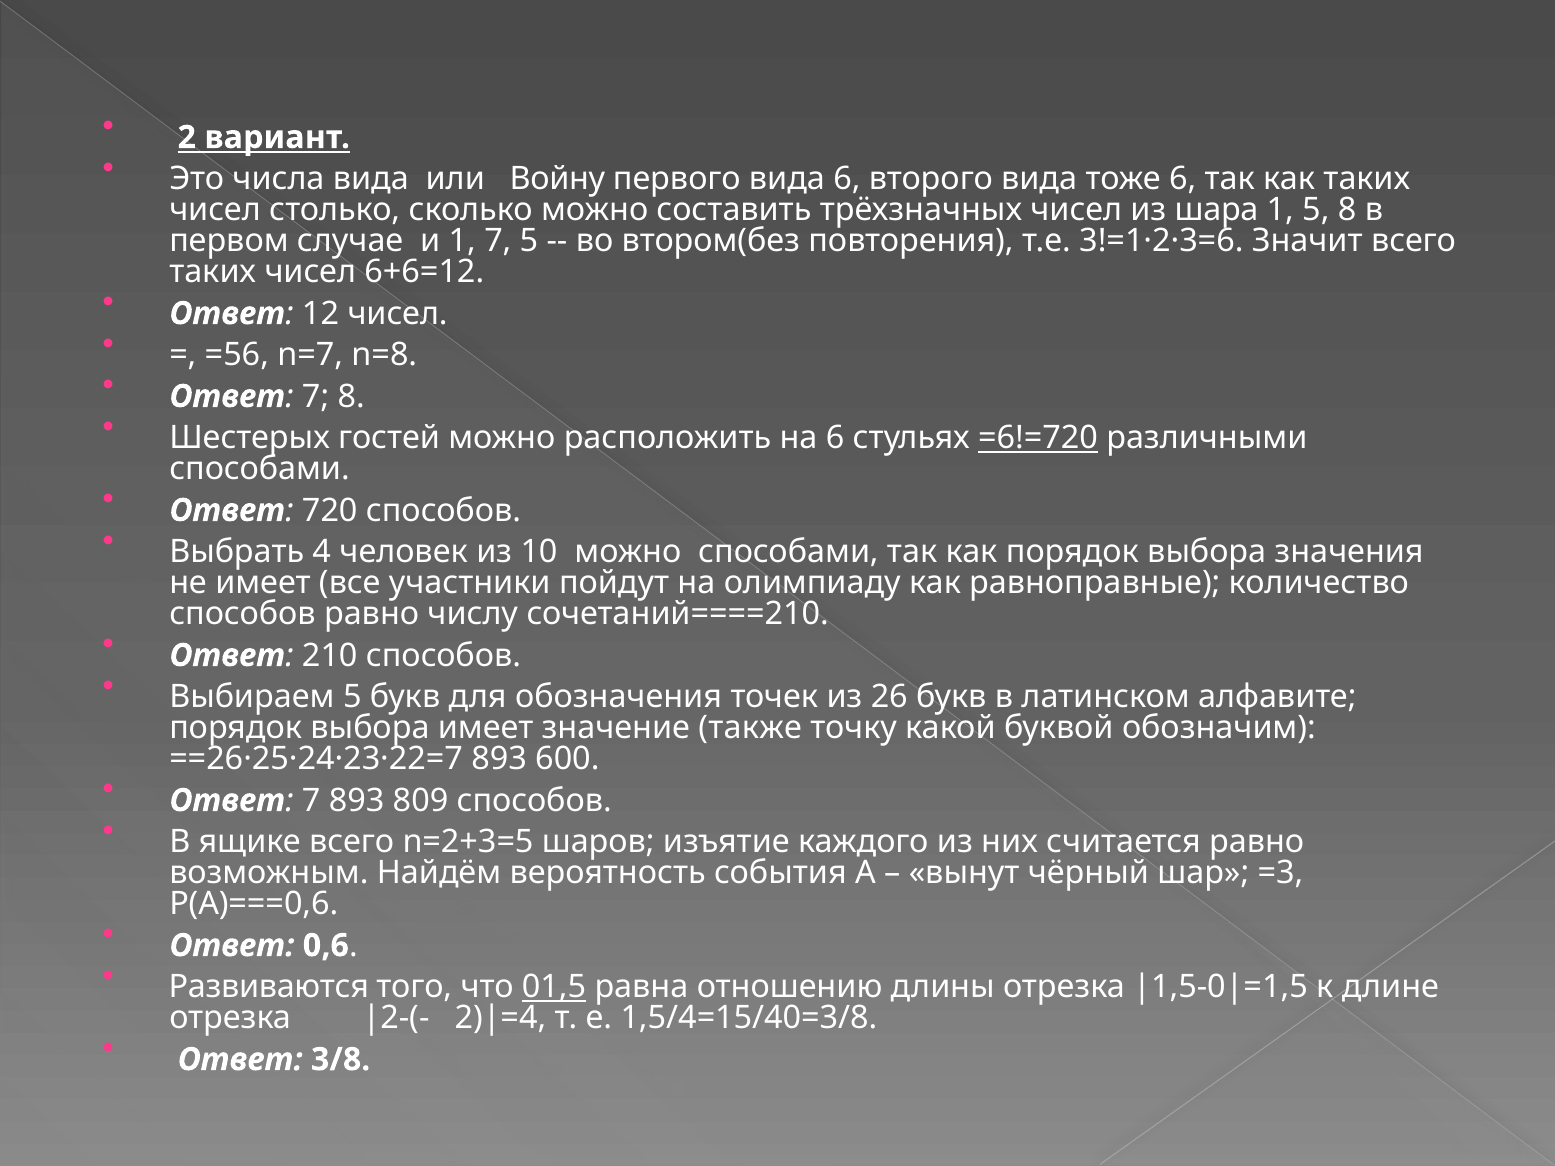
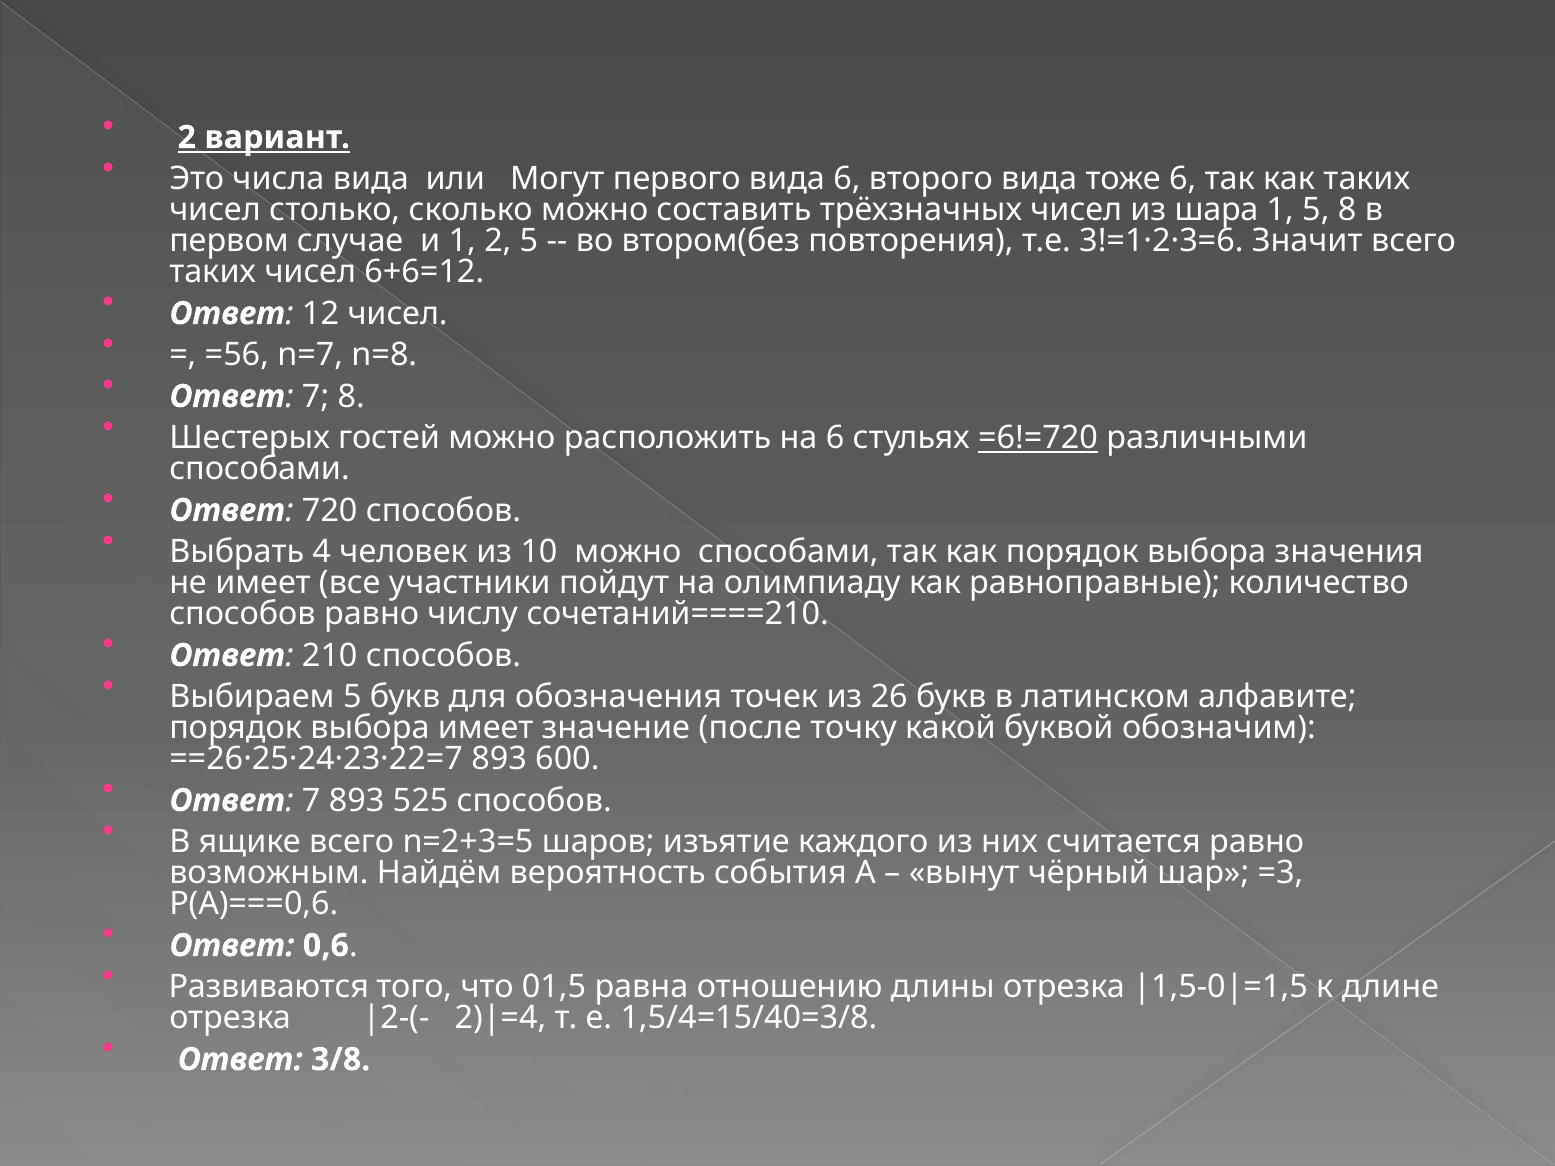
Войну: Войну -> Могут (557, 179)
1 7: 7 -> 2 (498, 241)
также: также -> после (750, 728)
809: 809 -> 525 (421, 801)
01,5 underline: present -> none (554, 987)
